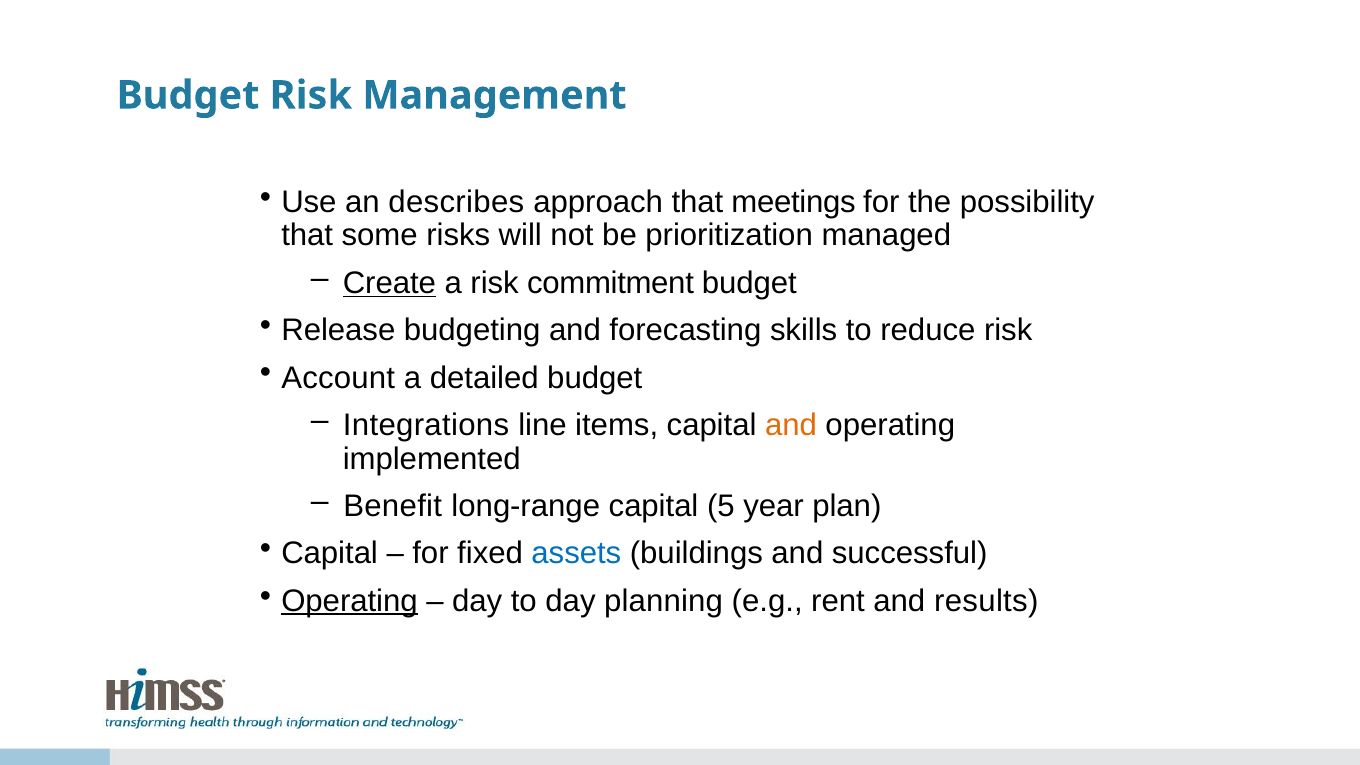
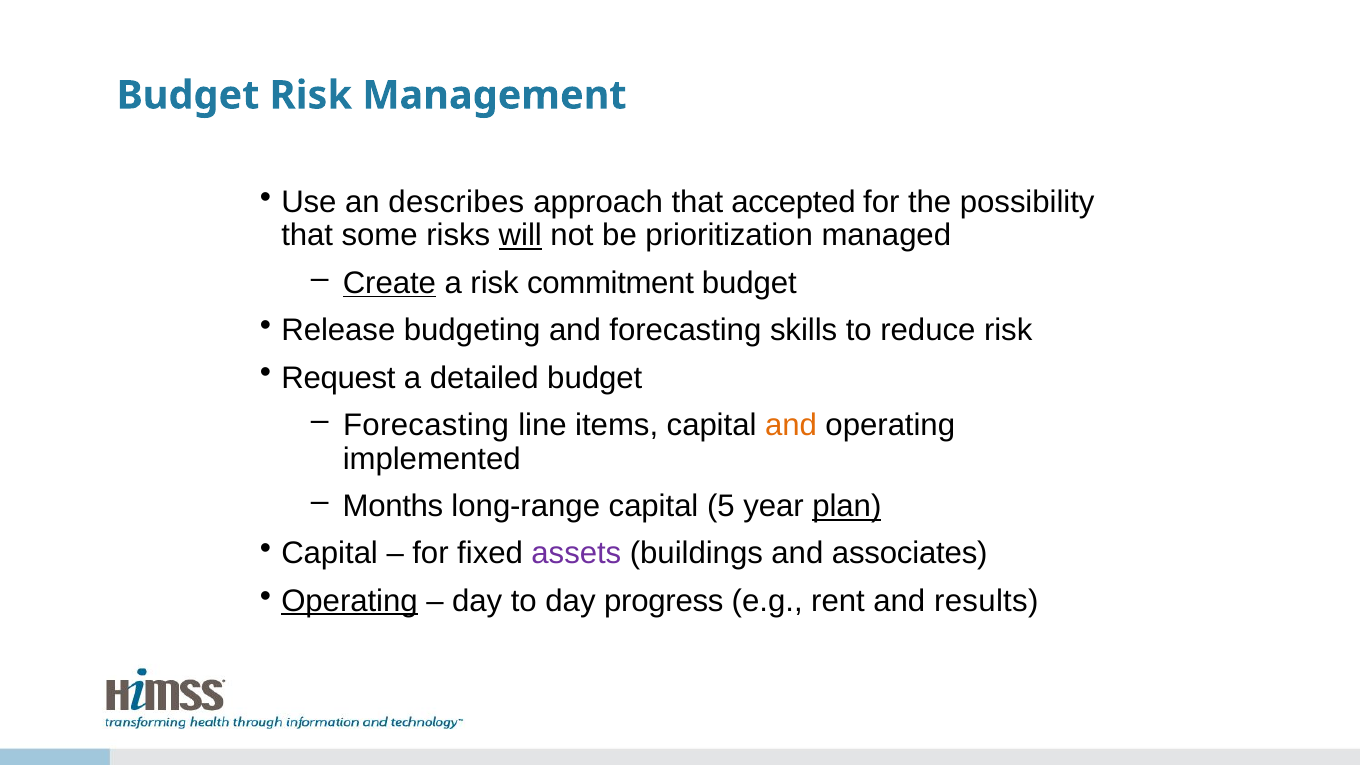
meetings: meetings -> accepted (794, 202)
will underline: none -> present (520, 236)
Account: Account -> Request (338, 378)
Integrations: Integrations -> Forecasting (426, 425)
Benefit: Benefit -> Months (393, 506)
plan underline: none -> present (847, 506)
assets colour: blue -> purple (576, 554)
successful: successful -> associates (910, 554)
planning: planning -> progress (664, 601)
